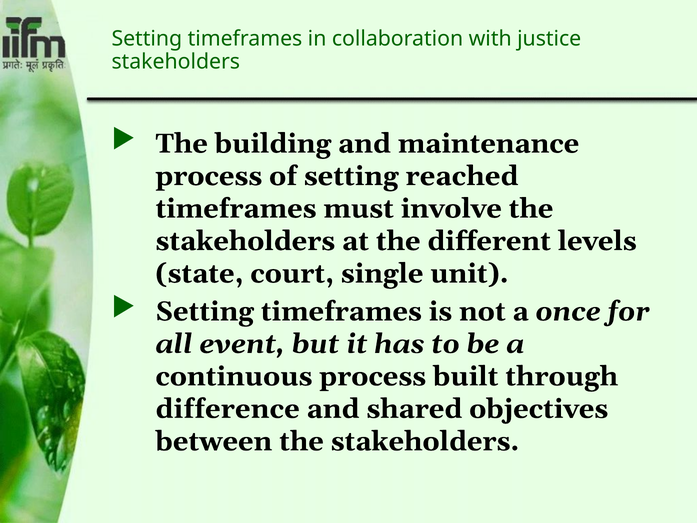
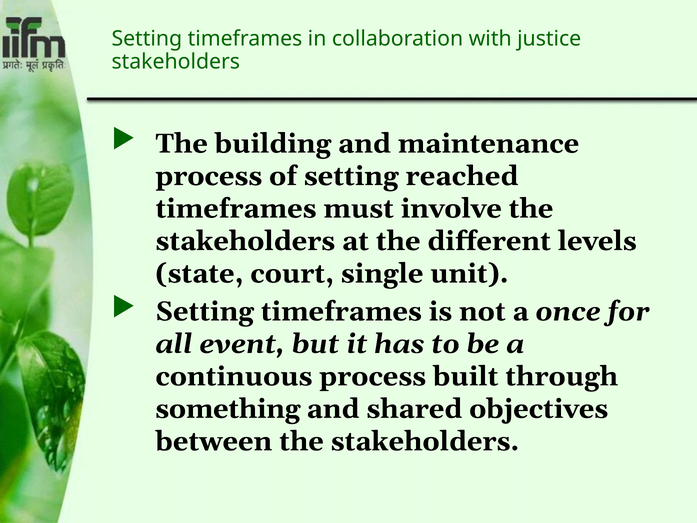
difference: difference -> something (228, 409)
